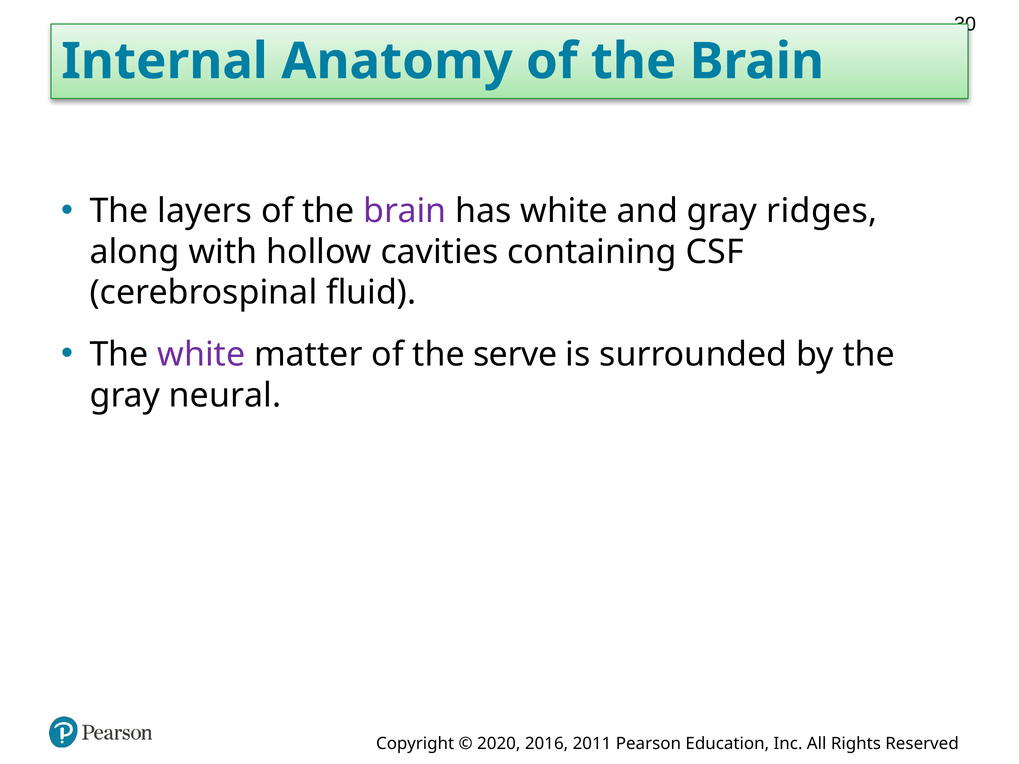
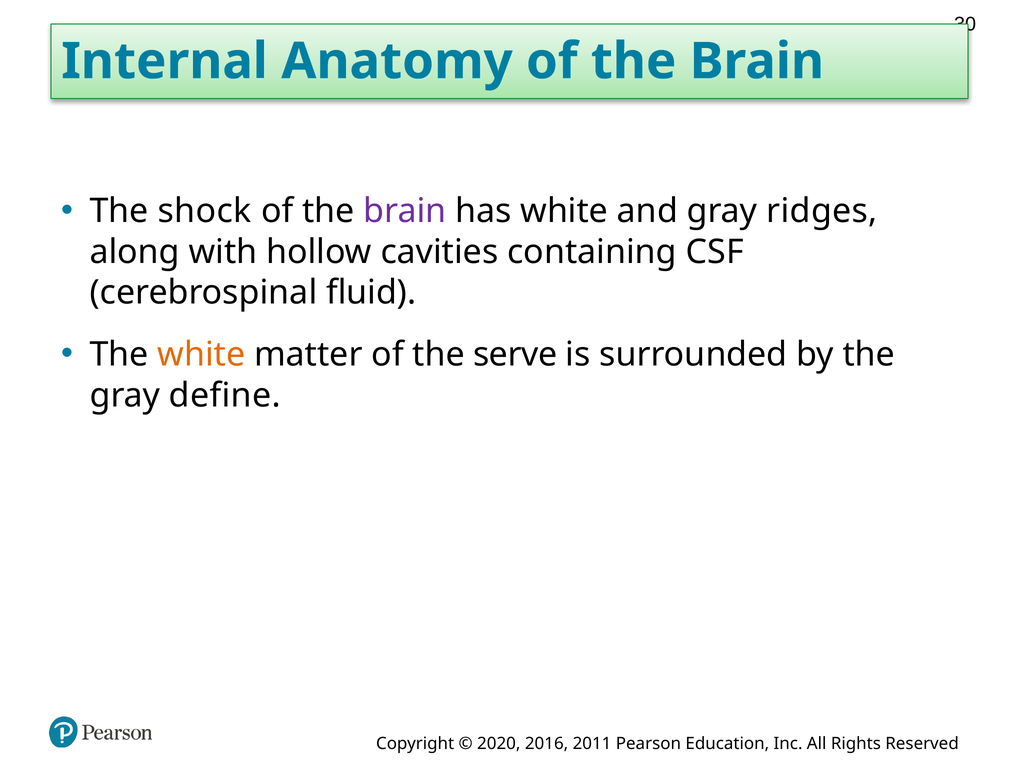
layers: layers -> shock (205, 211)
white colour: purple -> orange (201, 355)
neural: neural -> define (225, 396)
